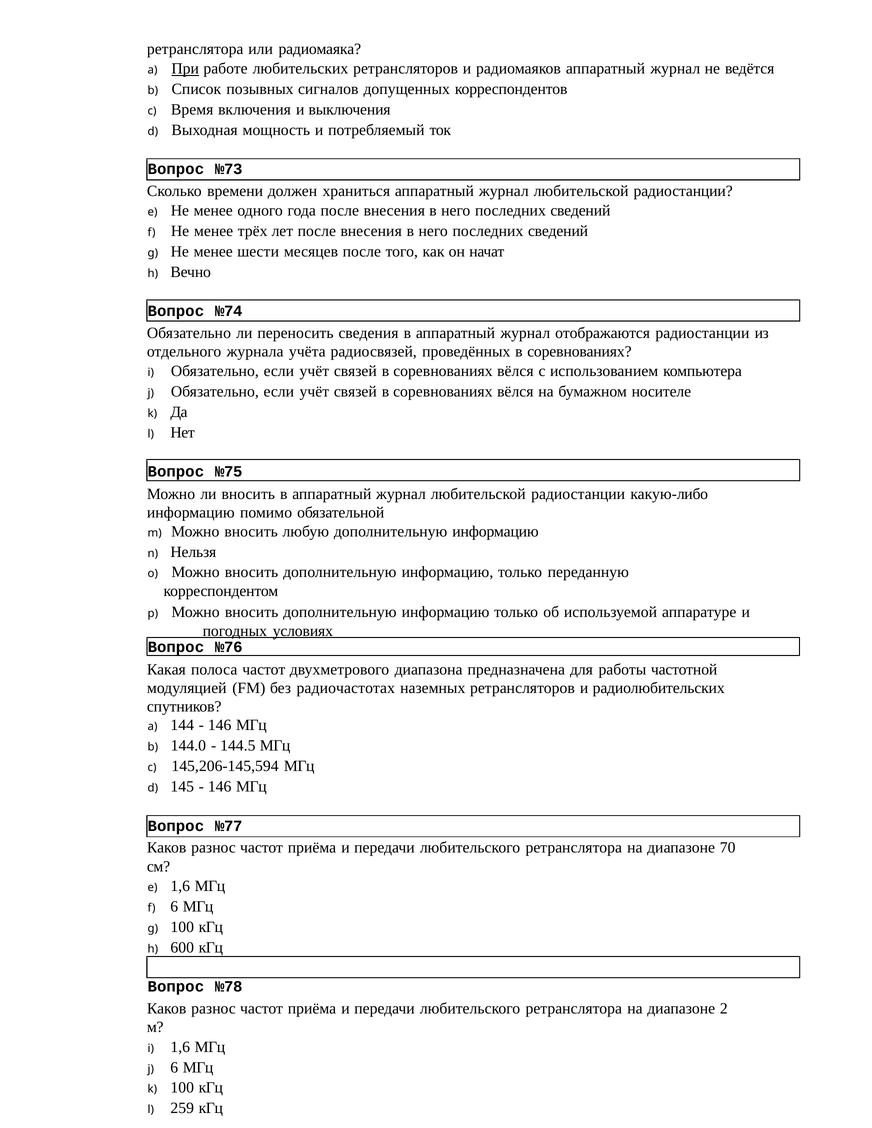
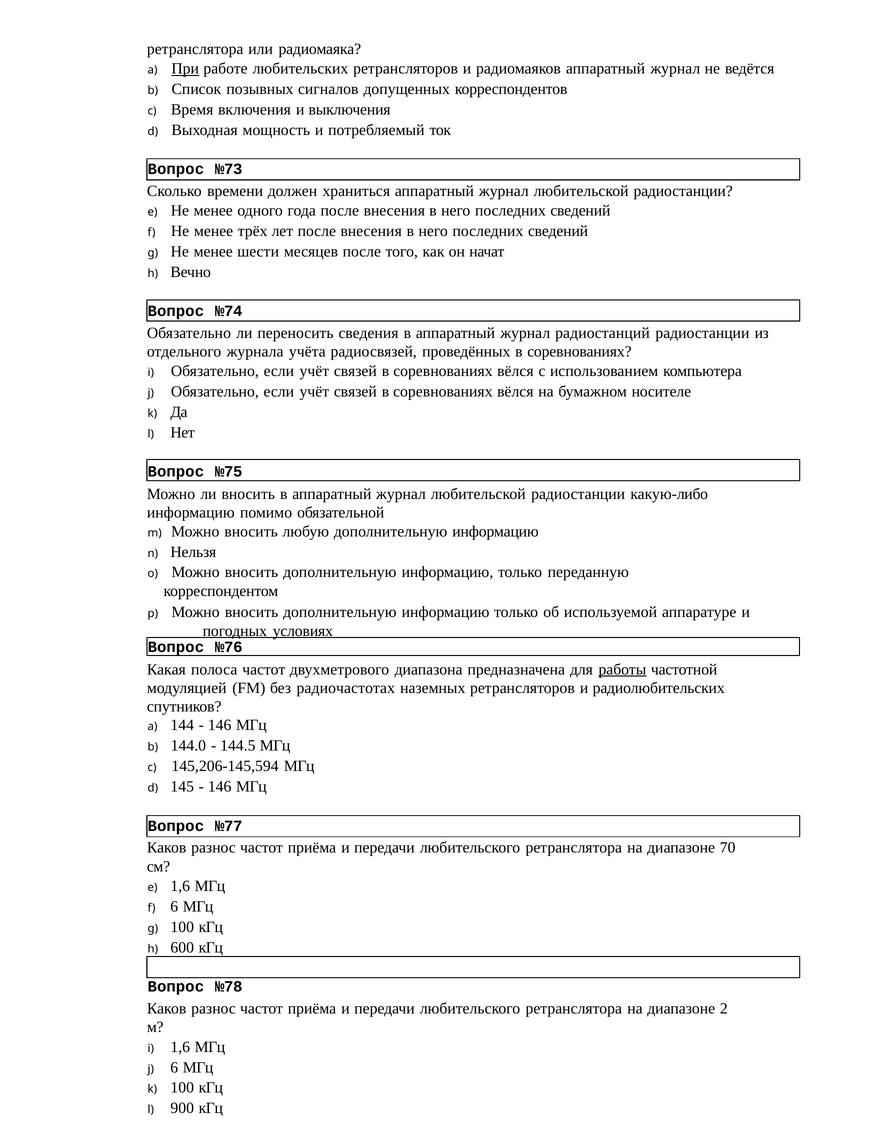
отображаются: отображаются -> радиостанций (602, 333)
работы underline: none -> present (622, 670)
259: 259 -> 900 (182, 1109)
